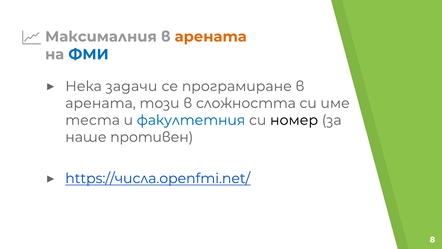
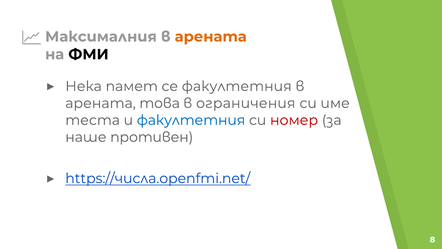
ФМИ colour: blue -> black (89, 54)
задачи: задачи -> памет (132, 86)
се програмиране: програмиране -> факултетния (237, 86)
този: този -> това (160, 103)
сложността: сложността -> ограничения (246, 103)
номер colour: black -> red (294, 120)
